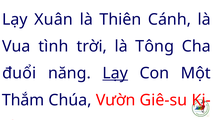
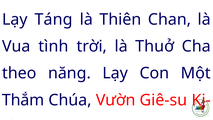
Xuân: Xuân -> Táng (54, 19)
Cánh: Cánh -> Chan (169, 19)
Tông: Tông -> Thuở (155, 46)
đuổi: đuổi -> theo (19, 73)
Lạy underline: present -> none (115, 73)
